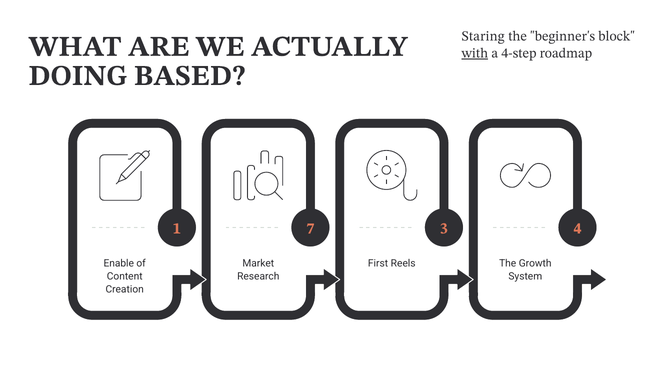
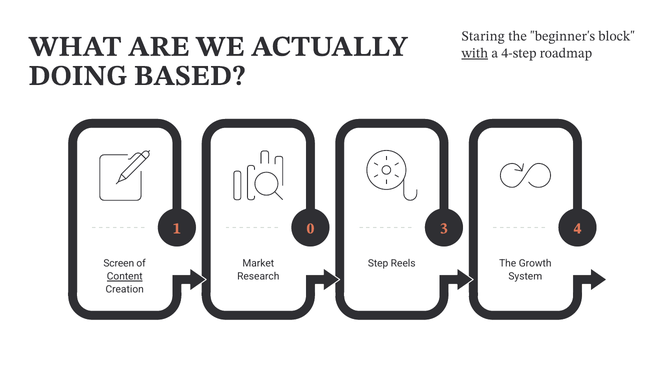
7: 7 -> 0 (310, 228)
Enable: Enable -> Screen (119, 264)
First: First -> Step (378, 264)
Content underline: none -> present (125, 277)
